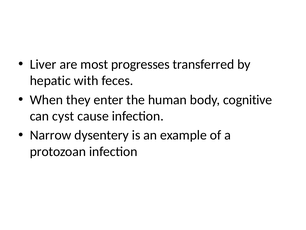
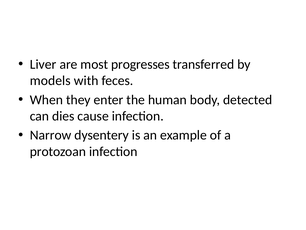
hepatic: hepatic -> models (50, 81)
cognitive: cognitive -> detected (248, 100)
cyst: cyst -> dies (63, 116)
